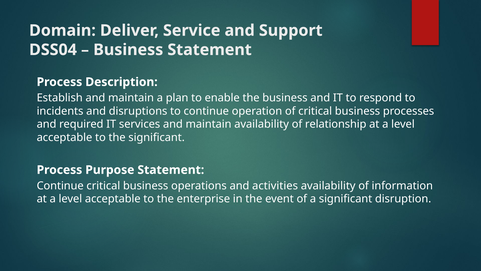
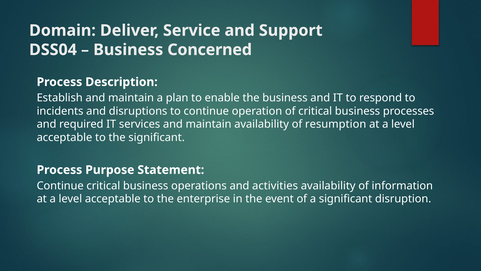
Business Statement: Statement -> Concerned (210, 50)
relationship: relationship -> resumption (336, 124)
